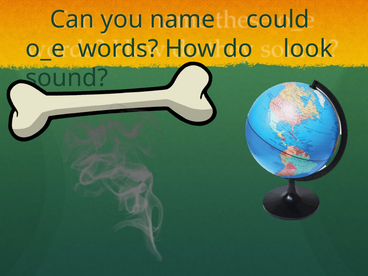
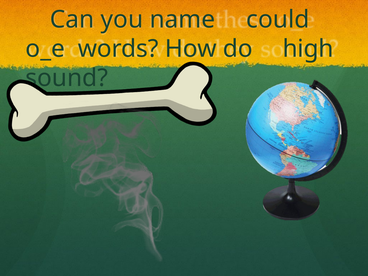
look: look -> high (308, 49)
